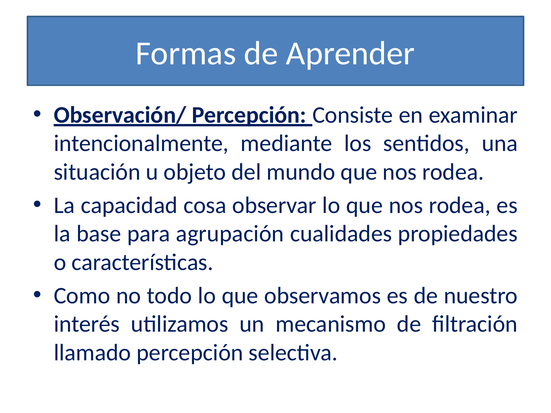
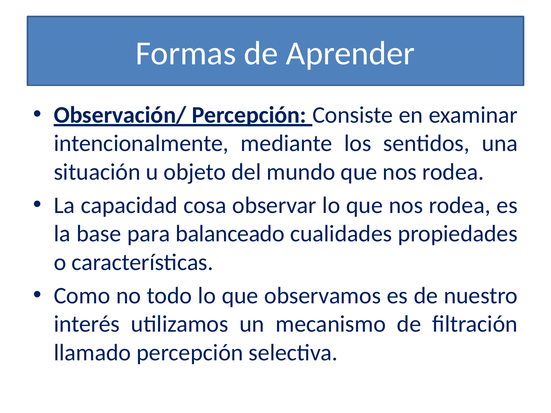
agrupación: agrupación -> balanceado (230, 234)
